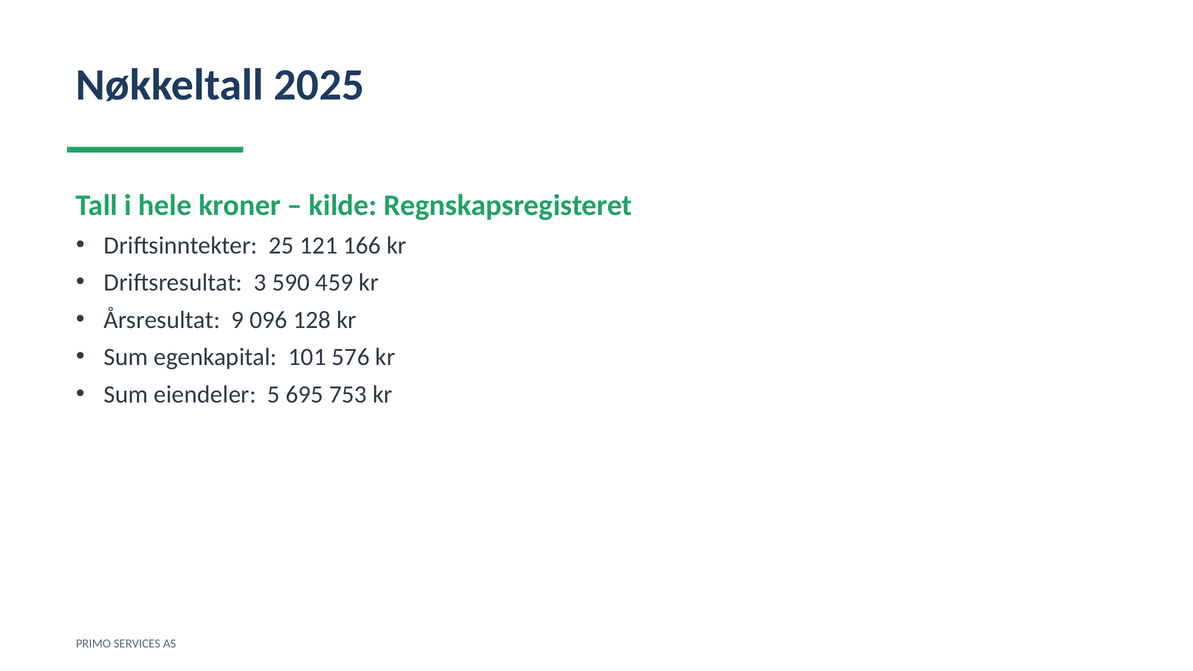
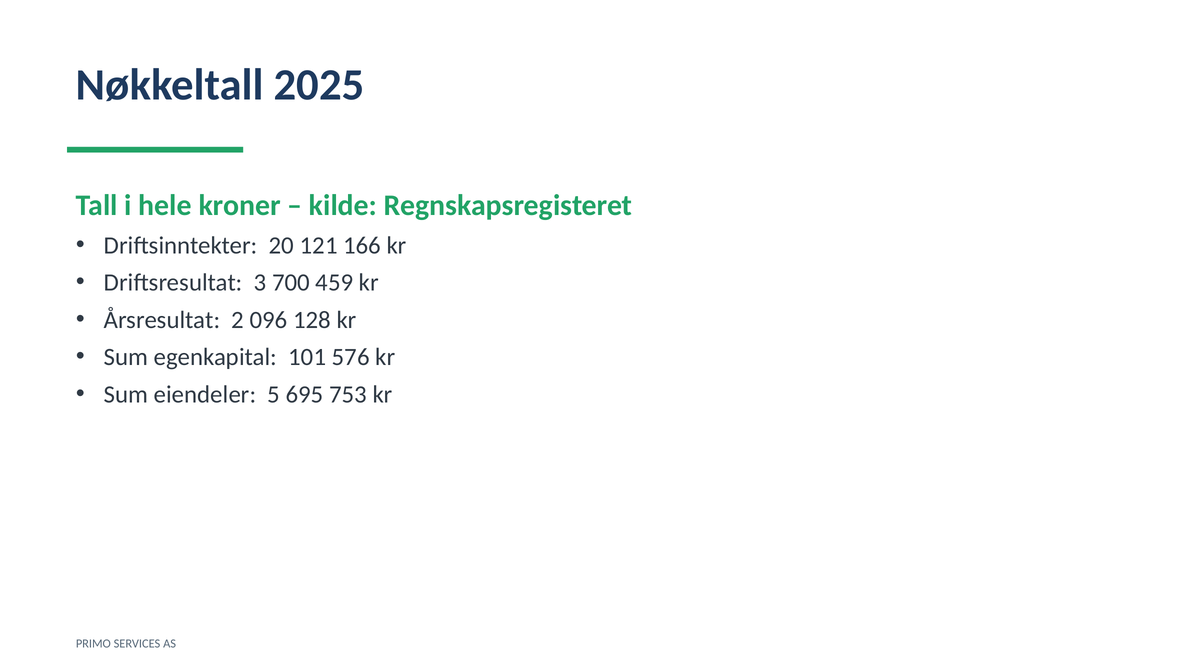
25: 25 -> 20 (281, 245)
590: 590 -> 700 (291, 283)
9: 9 -> 2 (238, 320)
